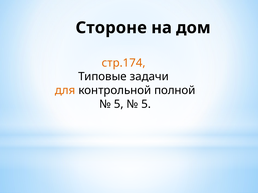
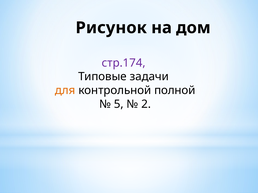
Стороне: Стороне -> Рисунок (111, 28)
стр.174 colour: orange -> purple (124, 63)
5: 5 -> 2 (146, 104)
